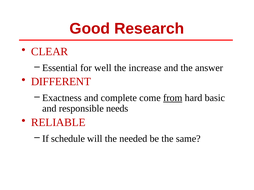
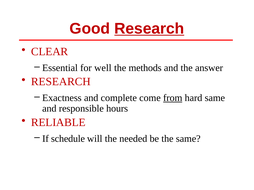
Research underline: none -> present (149, 29)
increase: increase -> methods (145, 68)
DIFFERENT: DIFFERENT -> RESEARCH (61, 82)
hard basic: basic -> same (215, 98)
needs: needs -> hours (117, 109)
